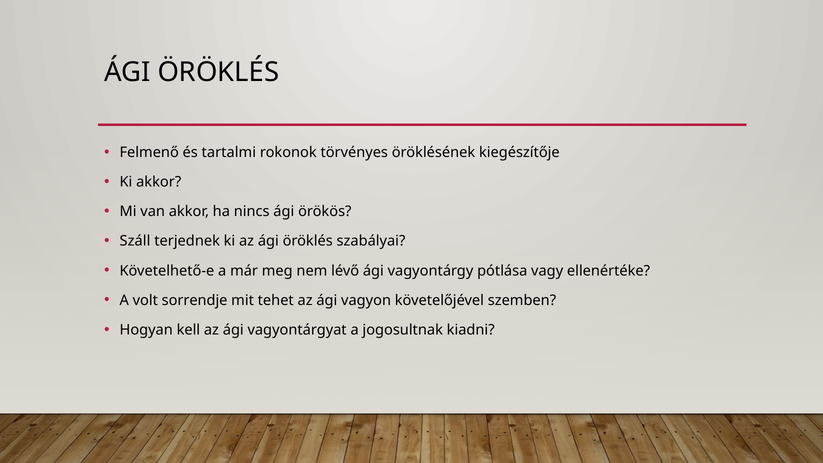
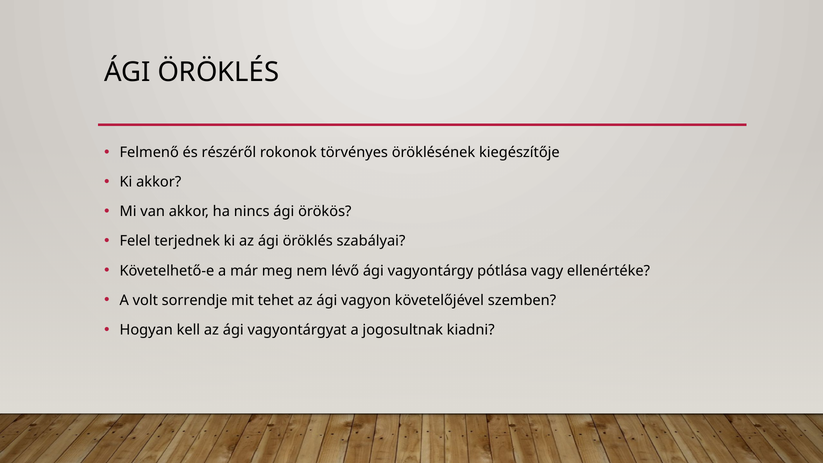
tartalmi: tartalmi -> részéről (229, 152)
Száll: Száll -> Felel (135, 241)
